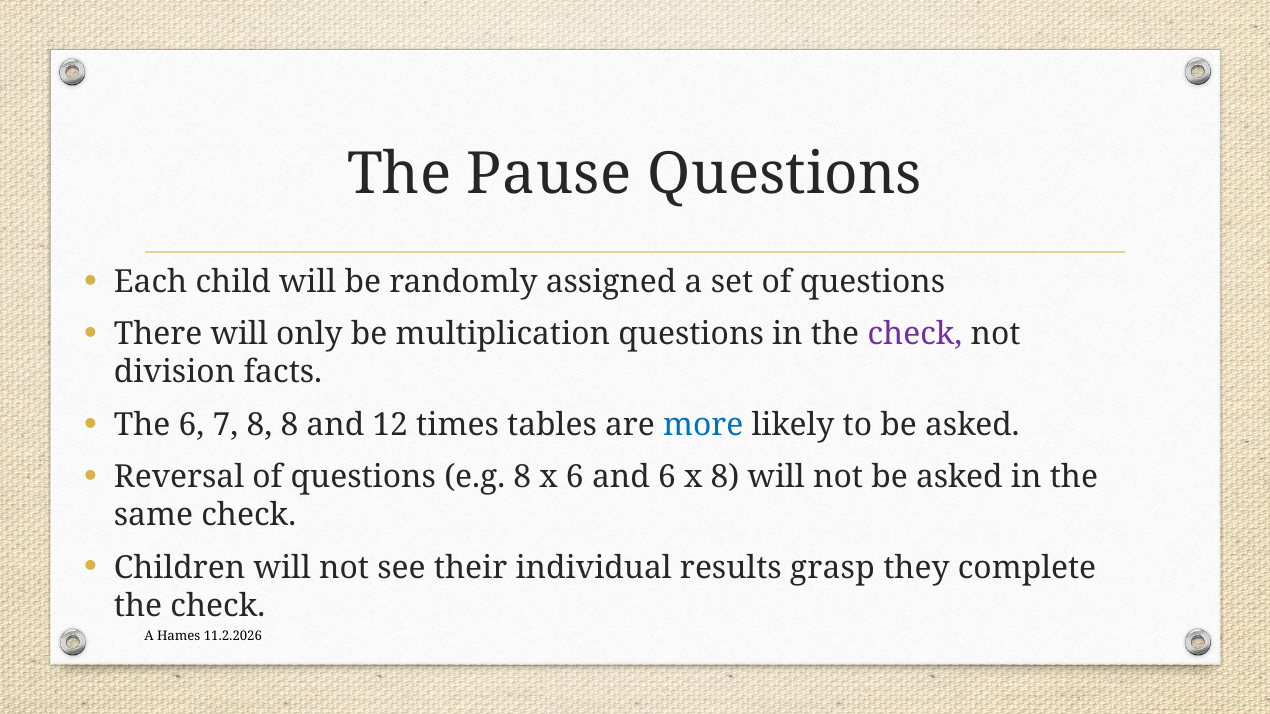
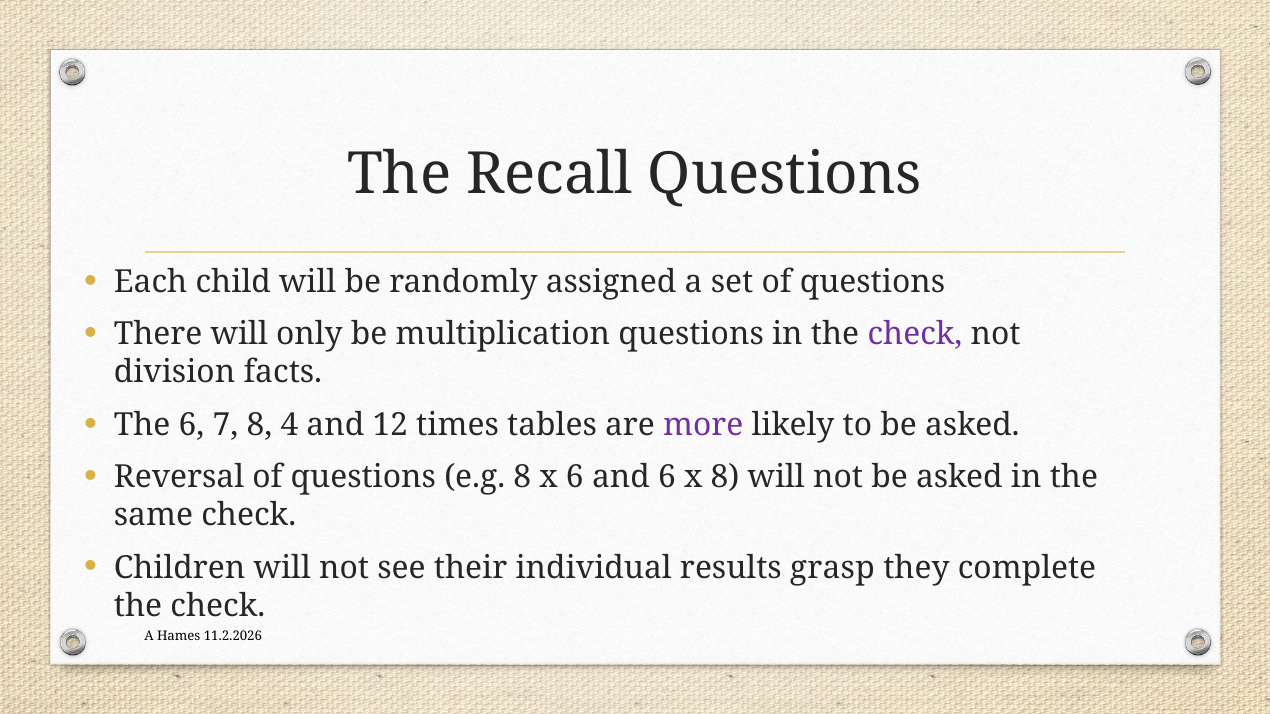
Pause: Pause -> Recall (550, 174)
8 8: 8 -> 4 (289, 425)
more colour: blue -> purple (703, 425)
